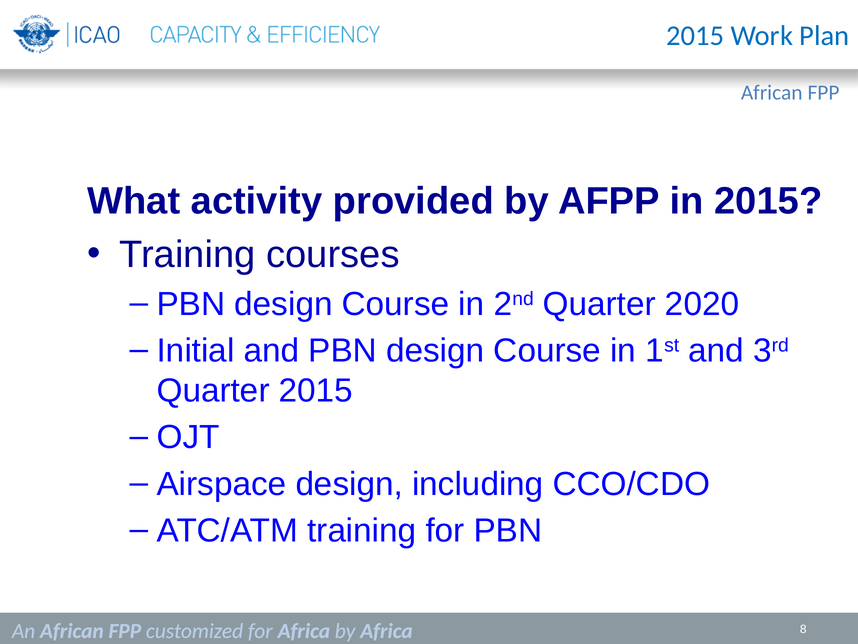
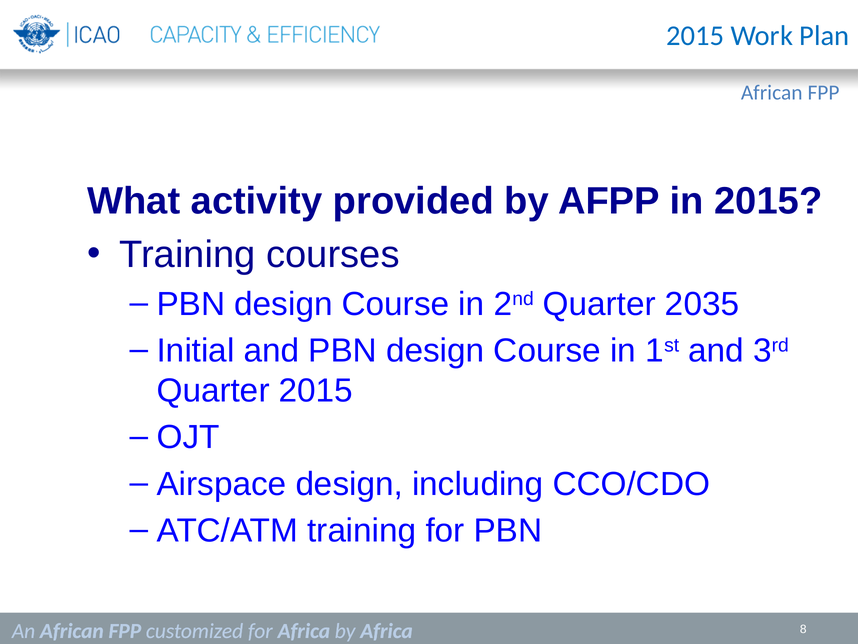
2020: 2020 -> 2035 (702, 304)
